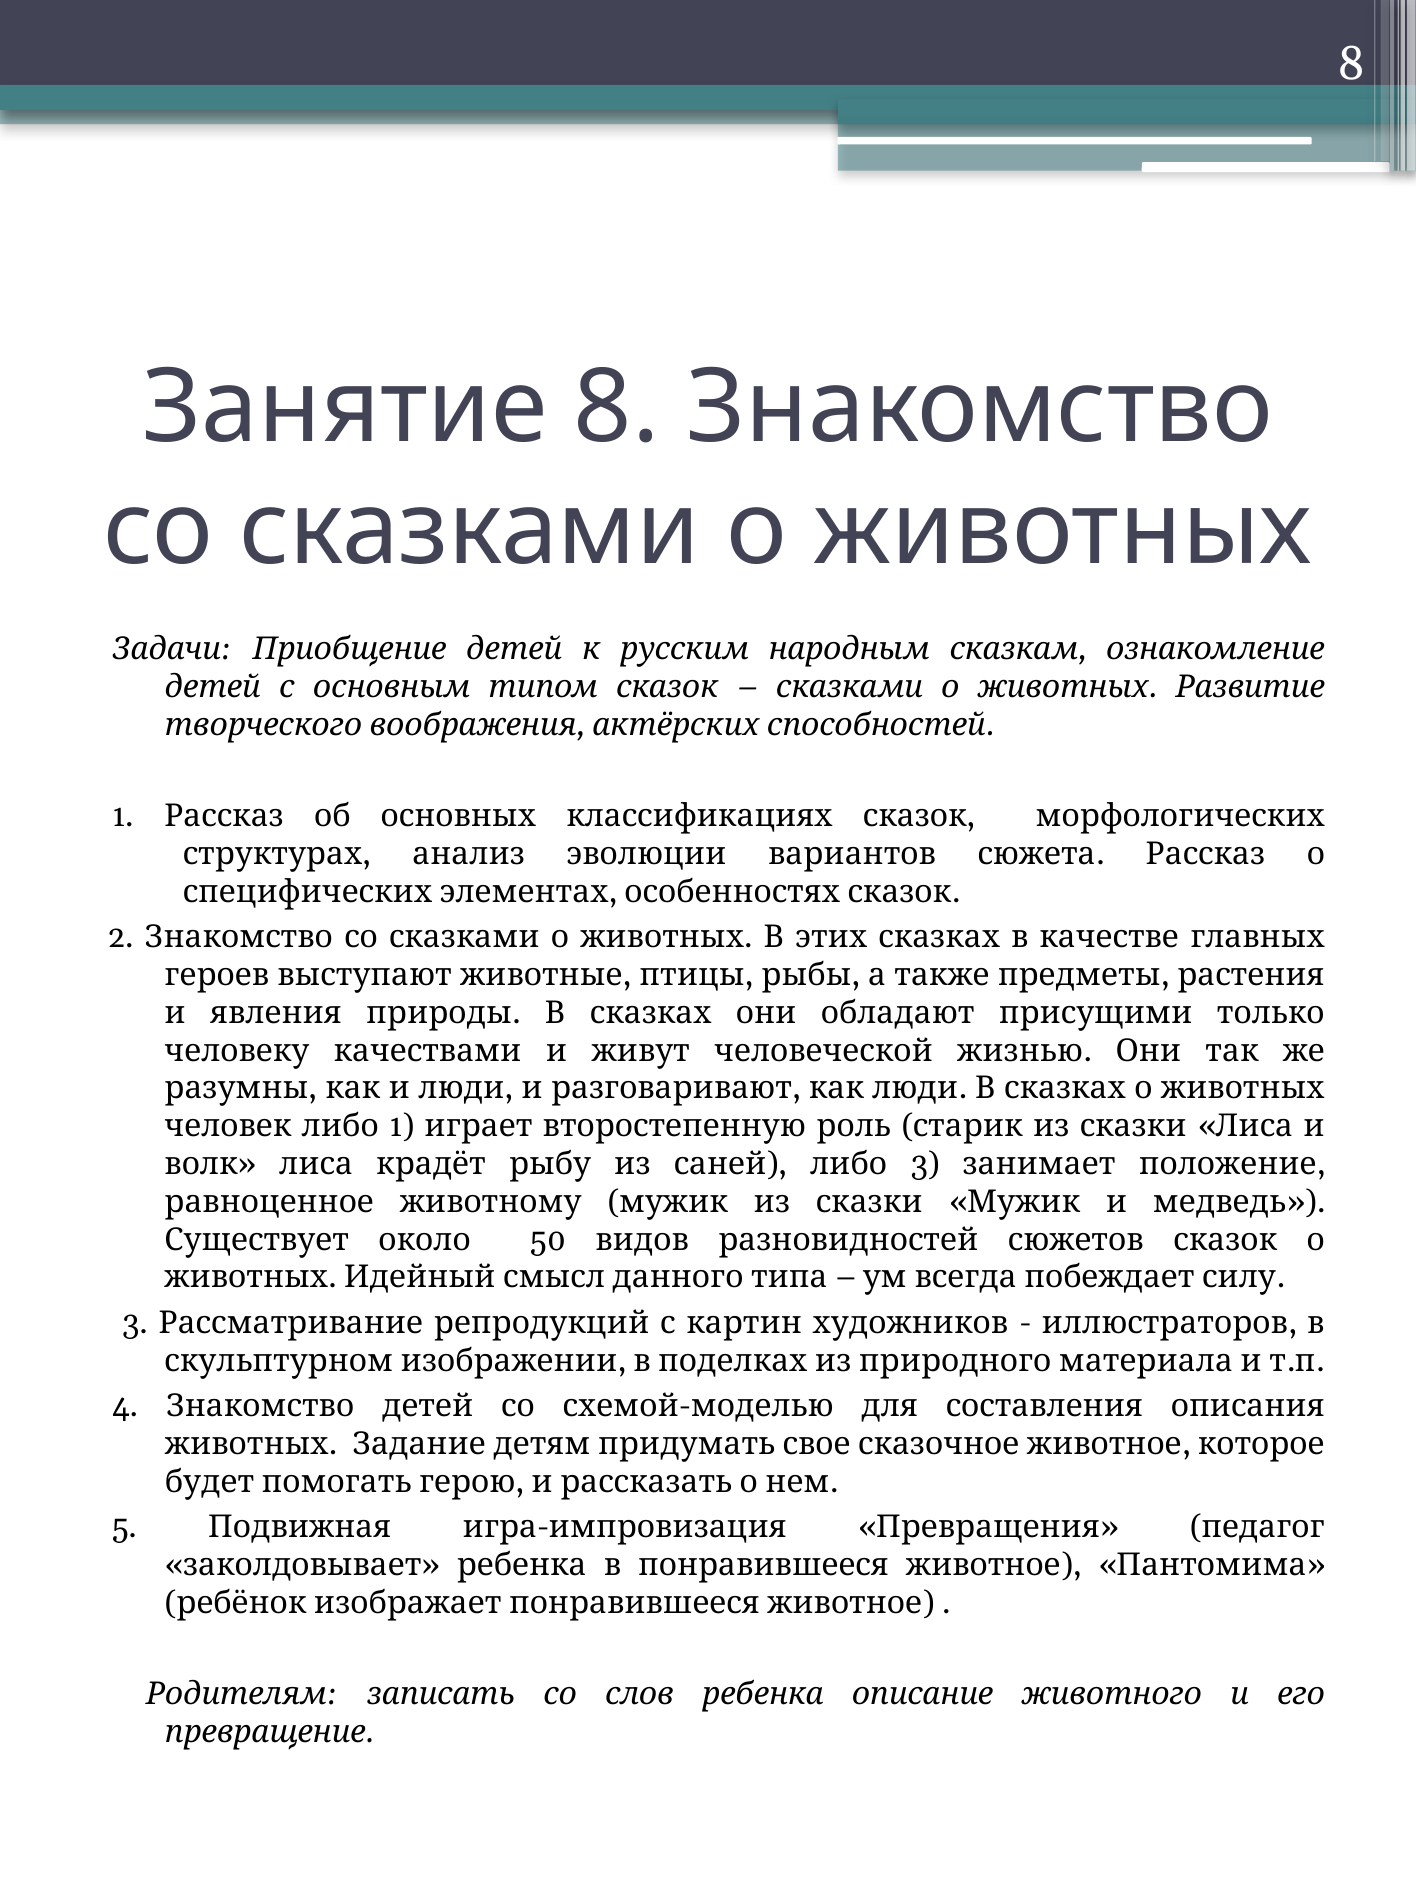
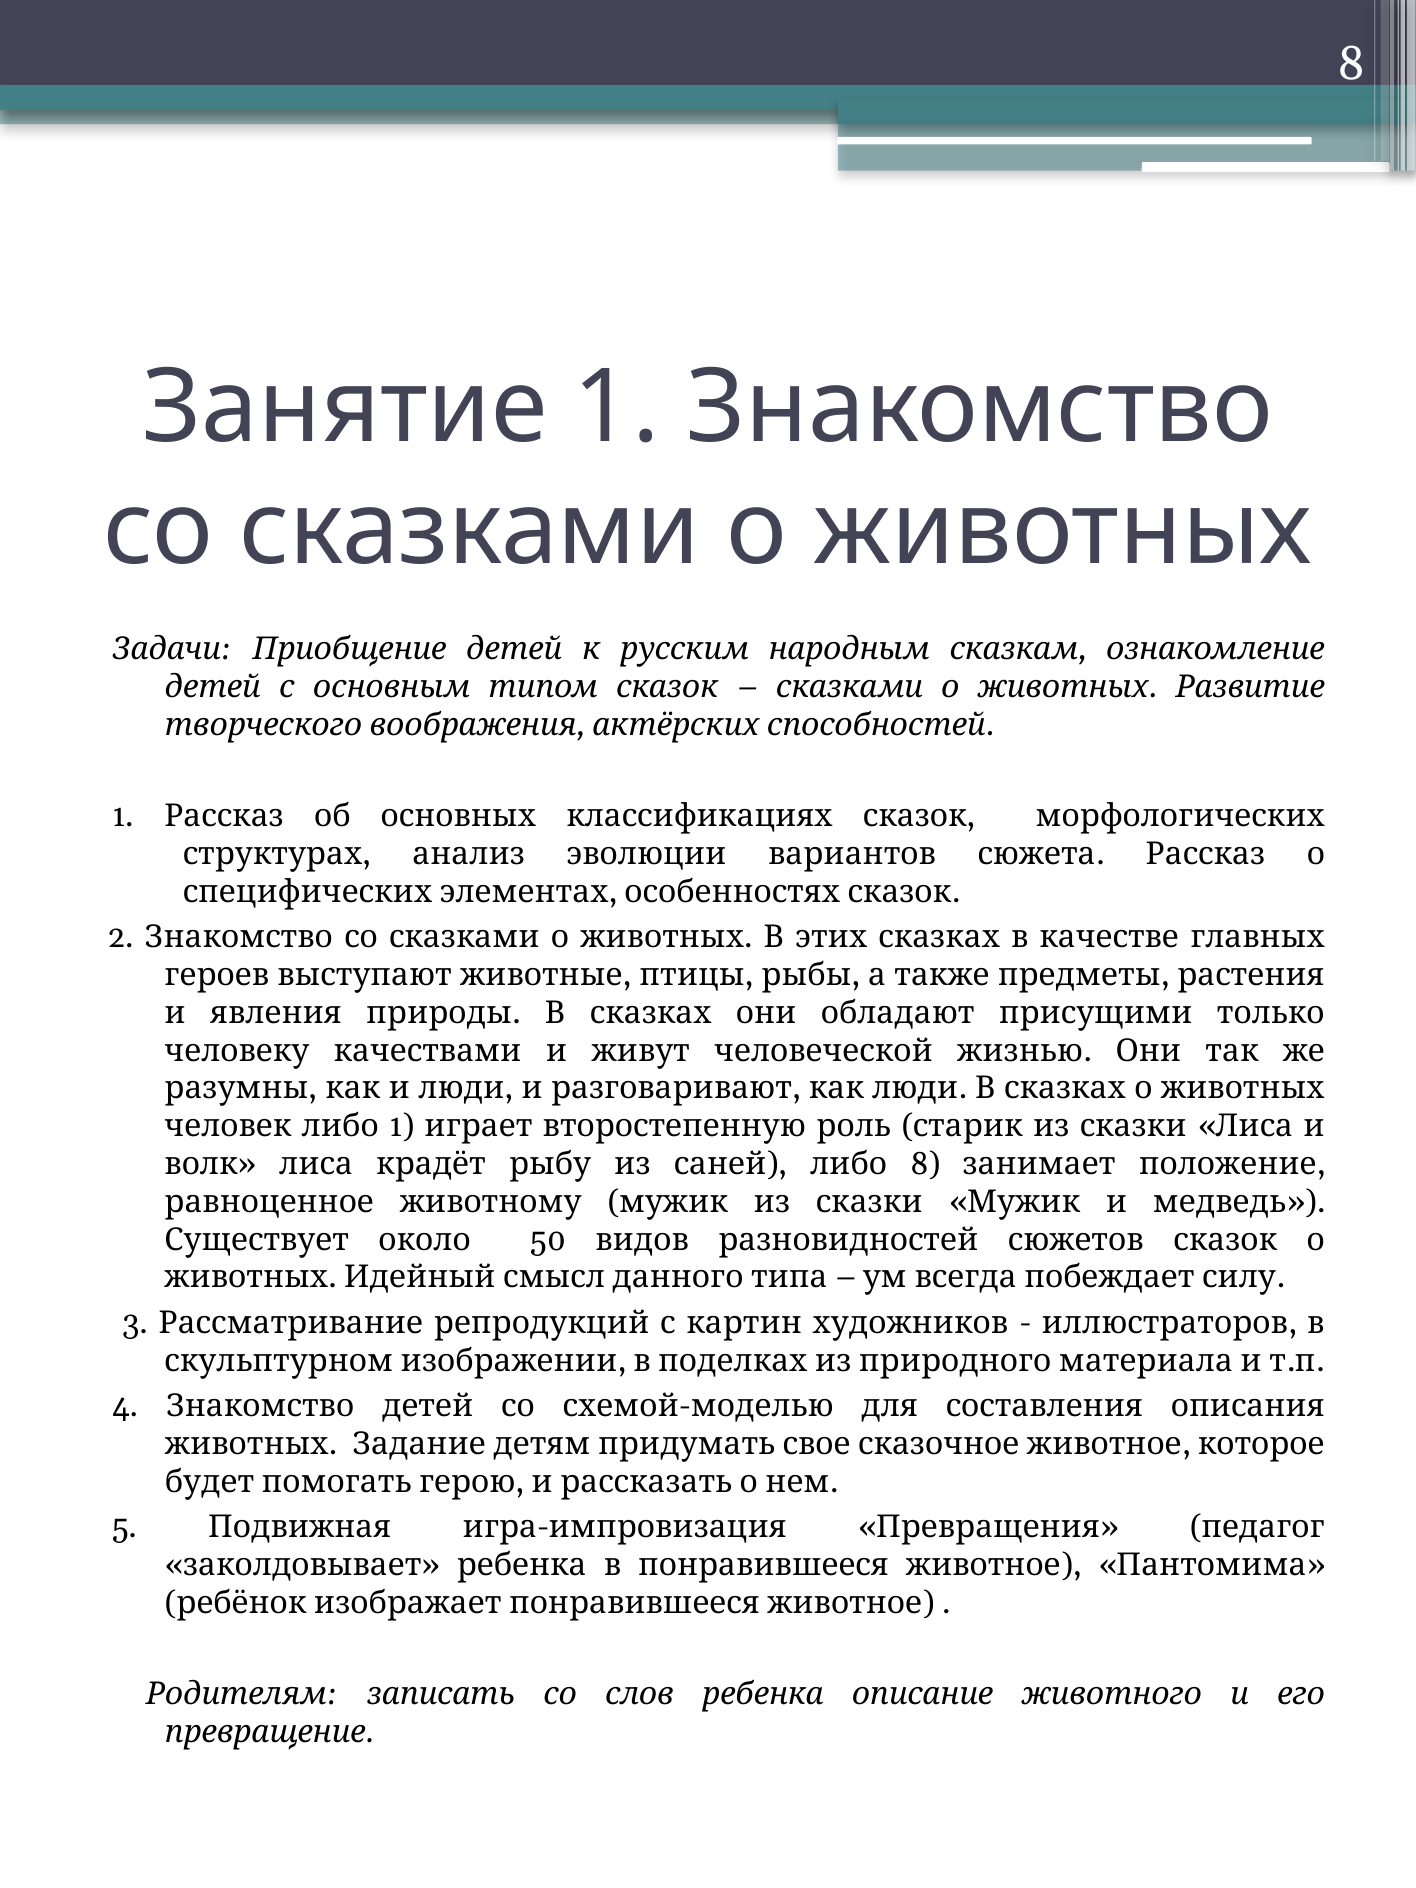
Занятие 8: 8 -> 1 (617, 407)
3: 3 -> 8 (925, 1164)
